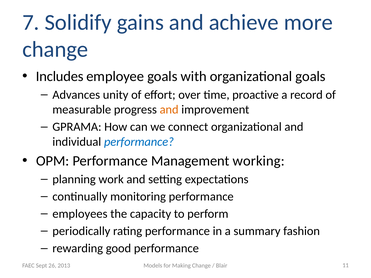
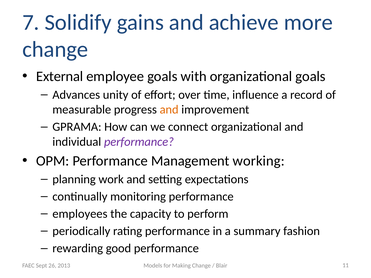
Includes: Includes -> External (60, 76)
proactive: proactive -> influence (255, 95)
performance colour: blue -> purple (139, 142)
